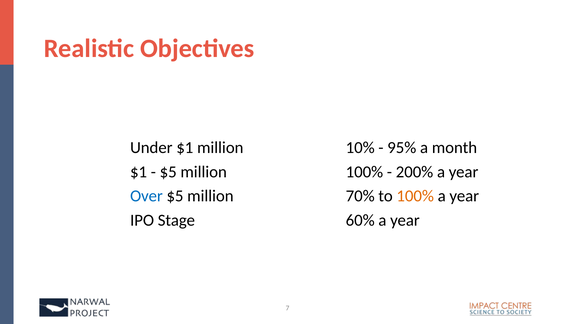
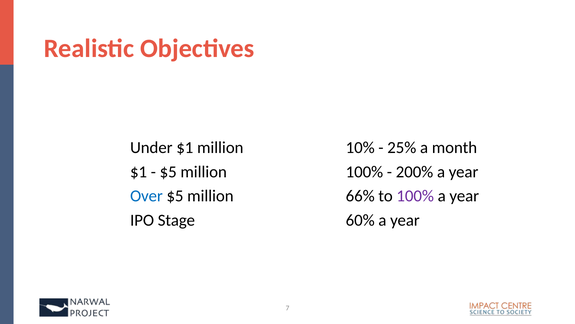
95%: 95% -> 25% (402, 147)
70%: 70% -> 66% (360, 196)
100% colour: orange -> purple (415, 196)
